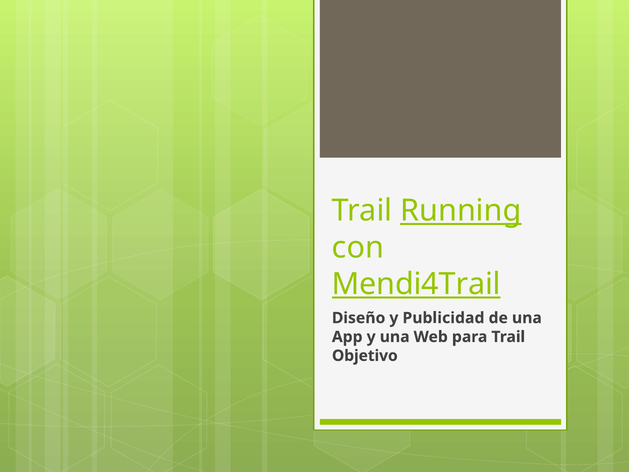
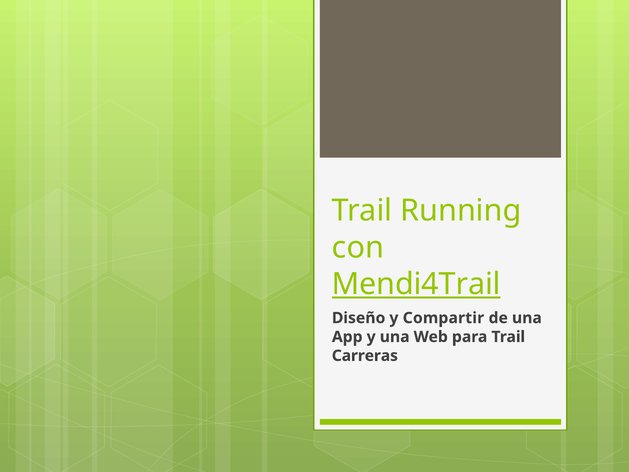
Running underline: present -> none (461, 211)
Publicidad: Publicidad -> Compartir (443, 318)
Objetivo: Objetivo -> Carreras (365, 356)
